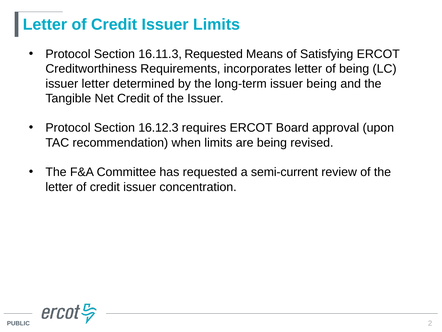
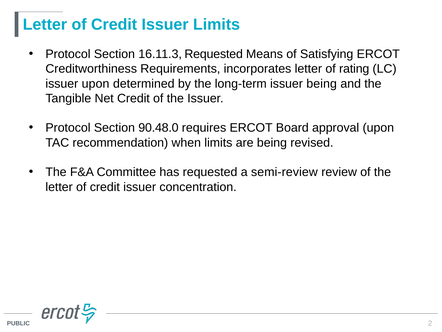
of being: being -> rating (354, 69)
issuer letter: letter -> upon (96, 83)
16.12.3: 16.12.3 -> 90.48.0 (158, 128)
semi-current: semi-current -> semi-review (284, 172)
